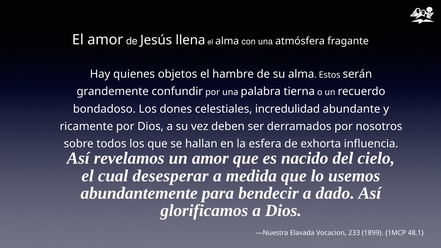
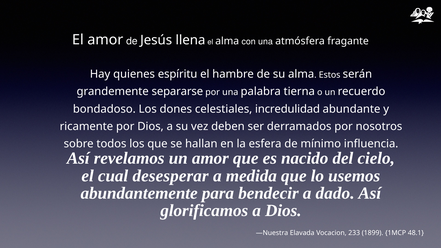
objetos: objetos -> espíritu (178, 74)
confundir: confundir -> separarse (177, 92)
exhorta: exhorta -> mínimo (321, 144)
